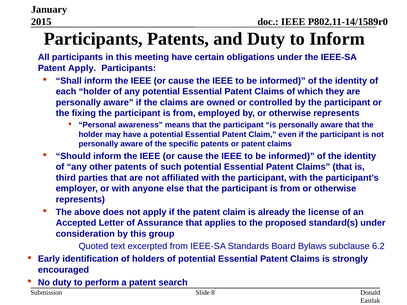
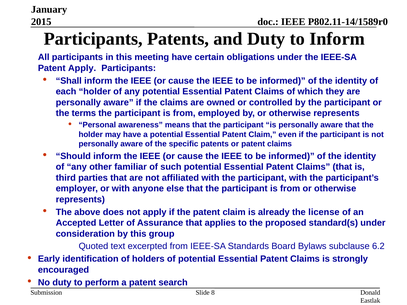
fixing: fixing -> terms (84, 113)
other patents: patents -> familiar (131, 167)
